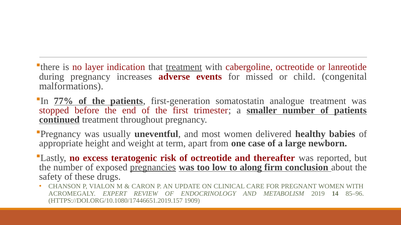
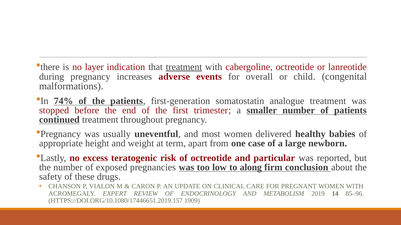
missed: missed -> overall (259, 77)
77%: 77% -> 74% (64, 101)
thereafter: thereafter -> particular (274, 158)
pregnancies underline: present -> none (153, 168)
